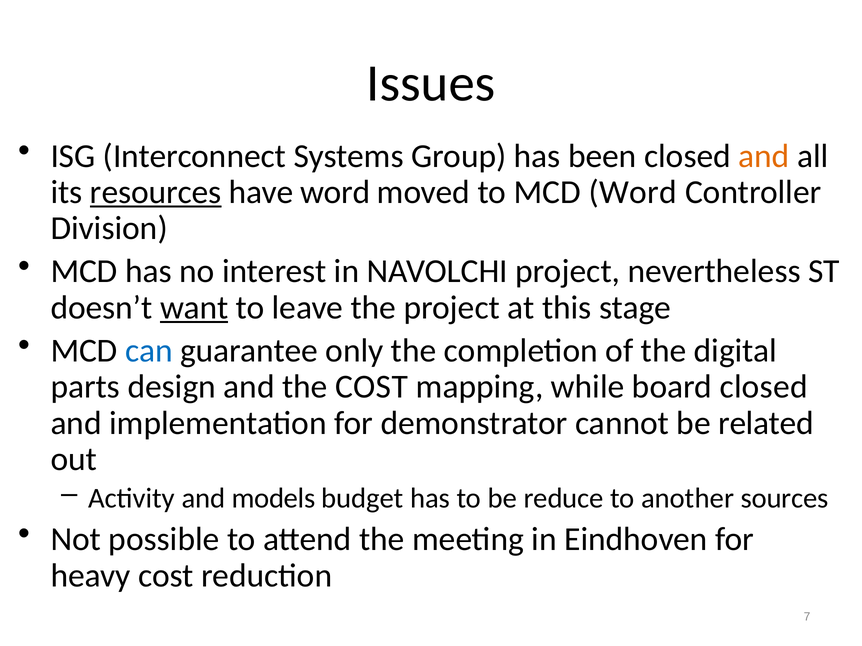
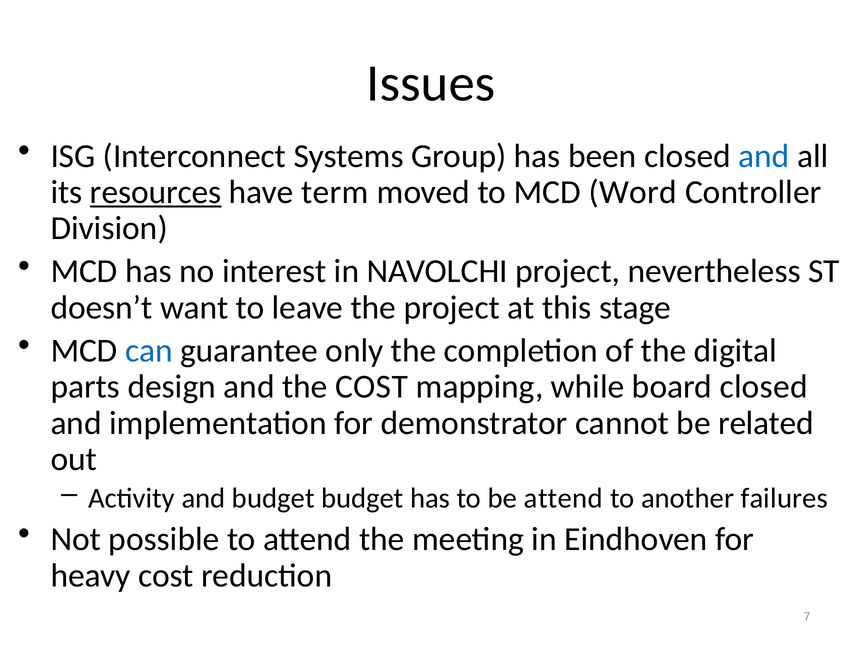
and colour: orange -> blue (764, 156)
have word: word -> term (335, 192)
want underline: present -> none (194, 308)
and models: models -> budget (273, 499)
be reduce: reduce -> attend (563, 499)
sources: sources -> failures (784, 499)
